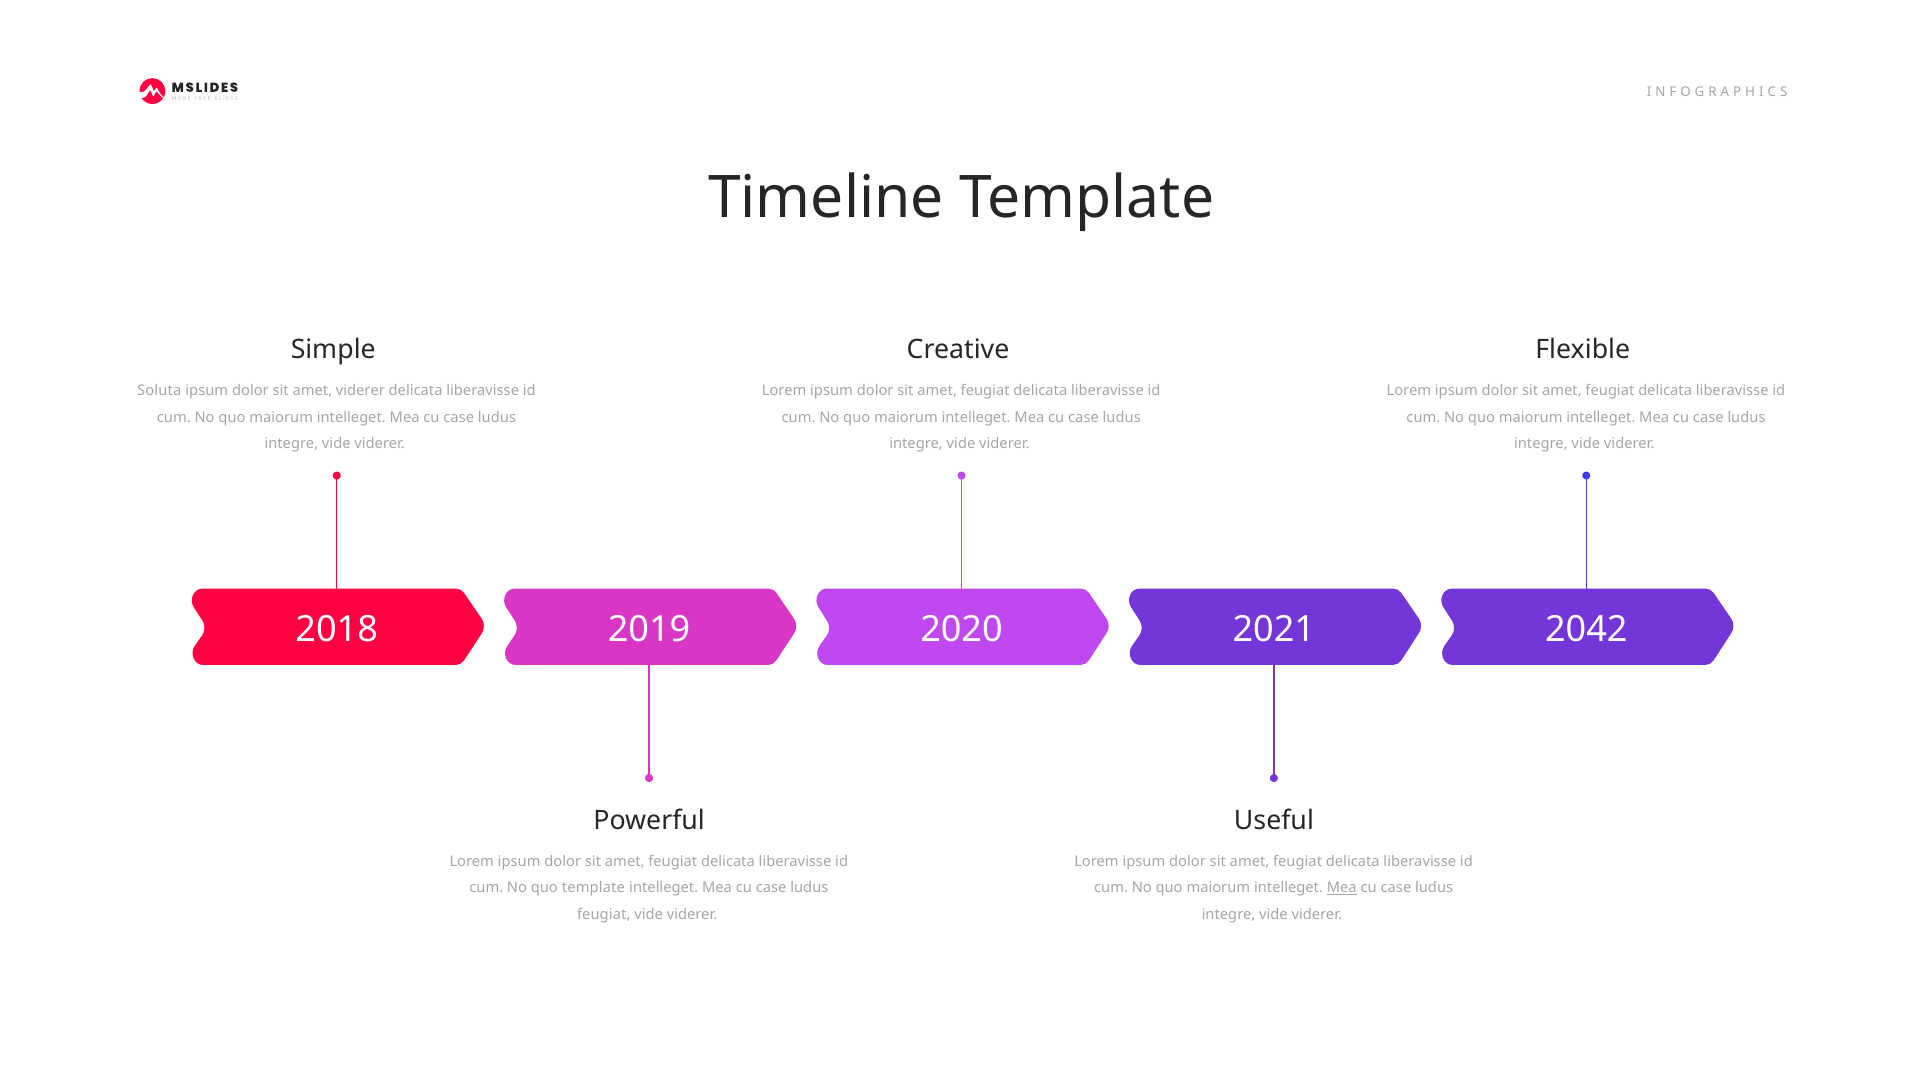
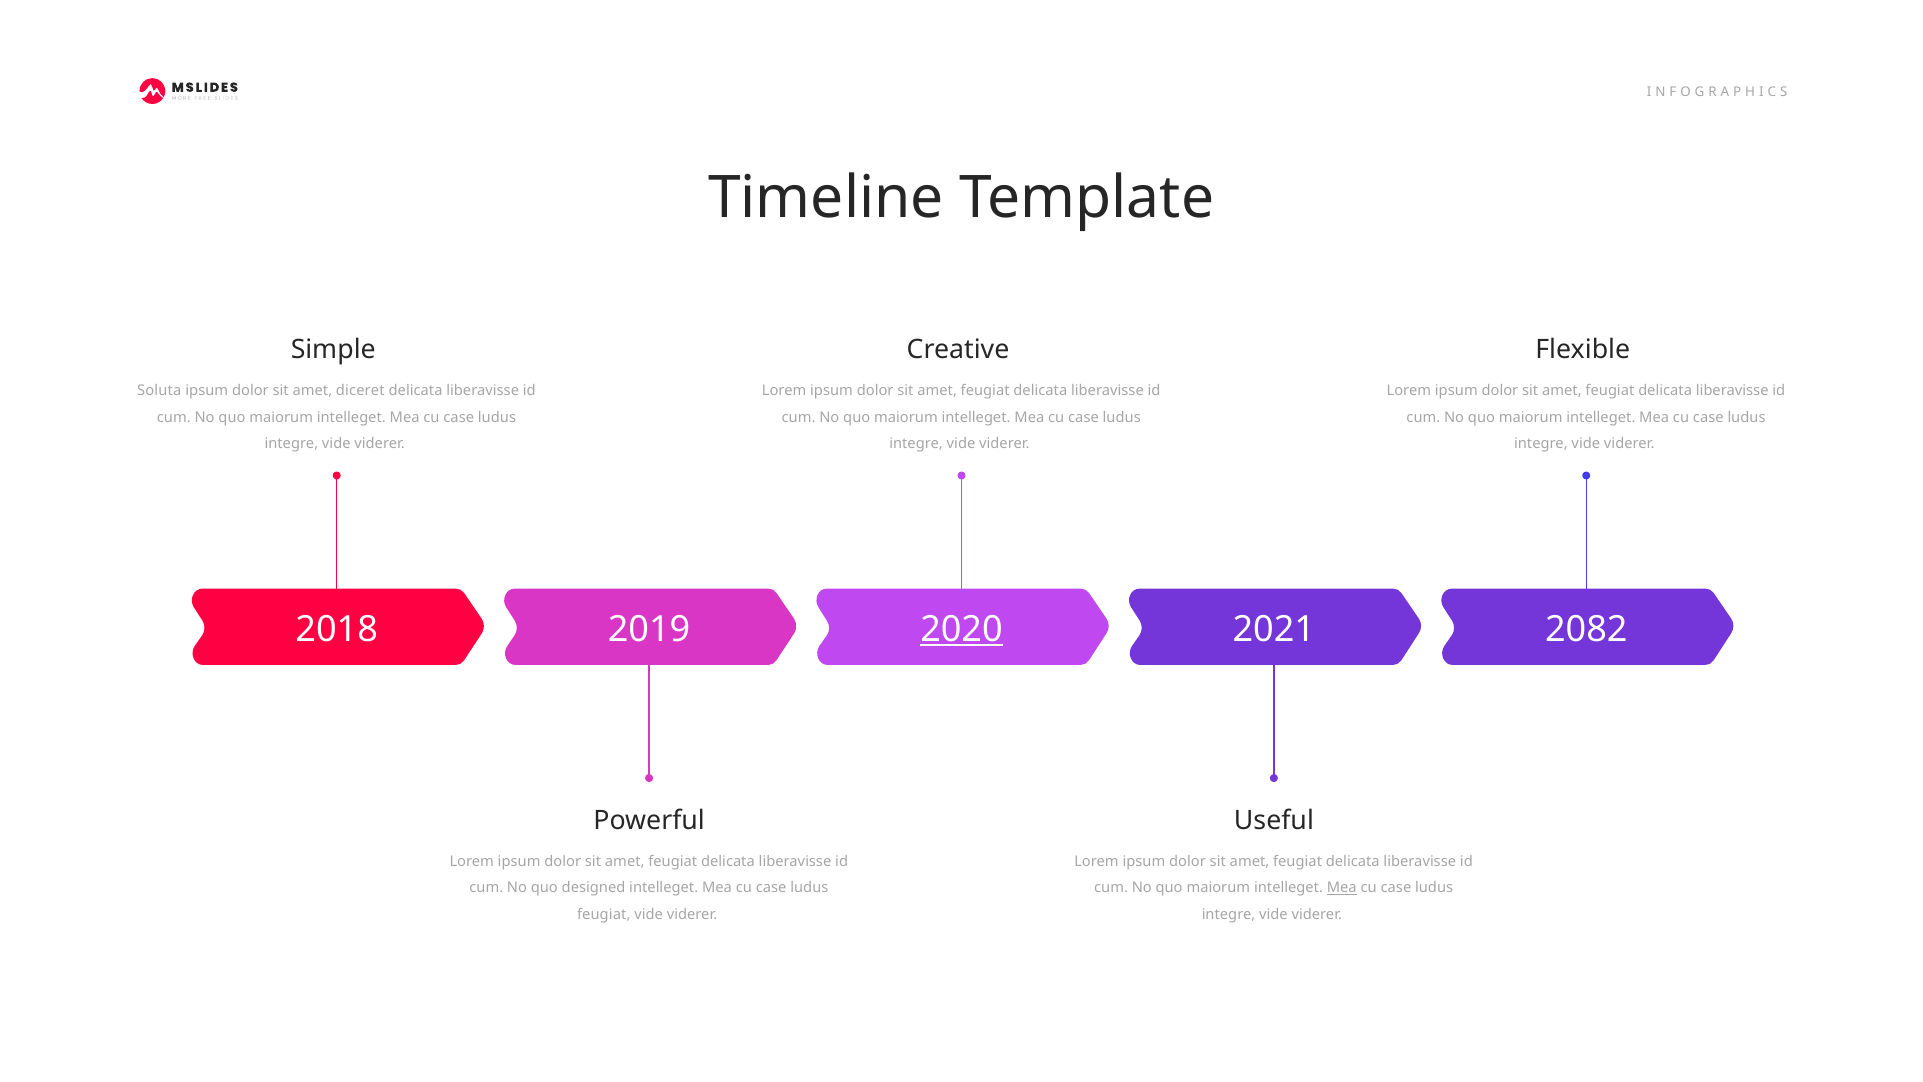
amet viderer: viderer -> diceret (360, 391)
2020 underline: none -> present (962, 629)
2042: 2042 -> 2082 (1586, 629)
quo template: template -> designed (594, 887)
